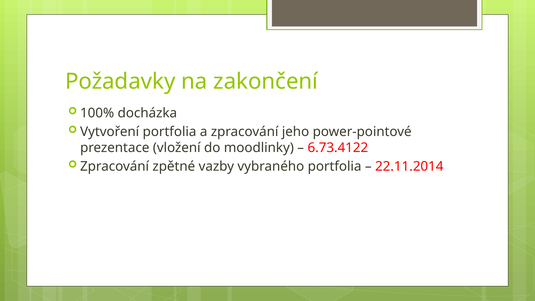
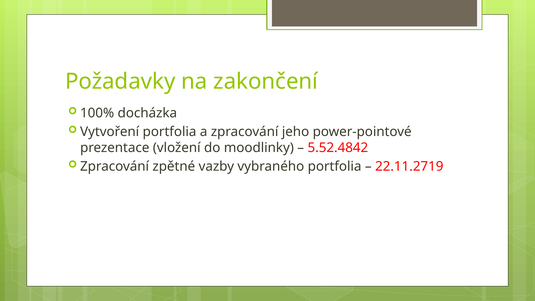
6.73.4122: 6.73.4122 -> 5.52.4842 (338, 148)
22.11.2014: 22.11.2014 -> 22.11.2719 (409, 166)
